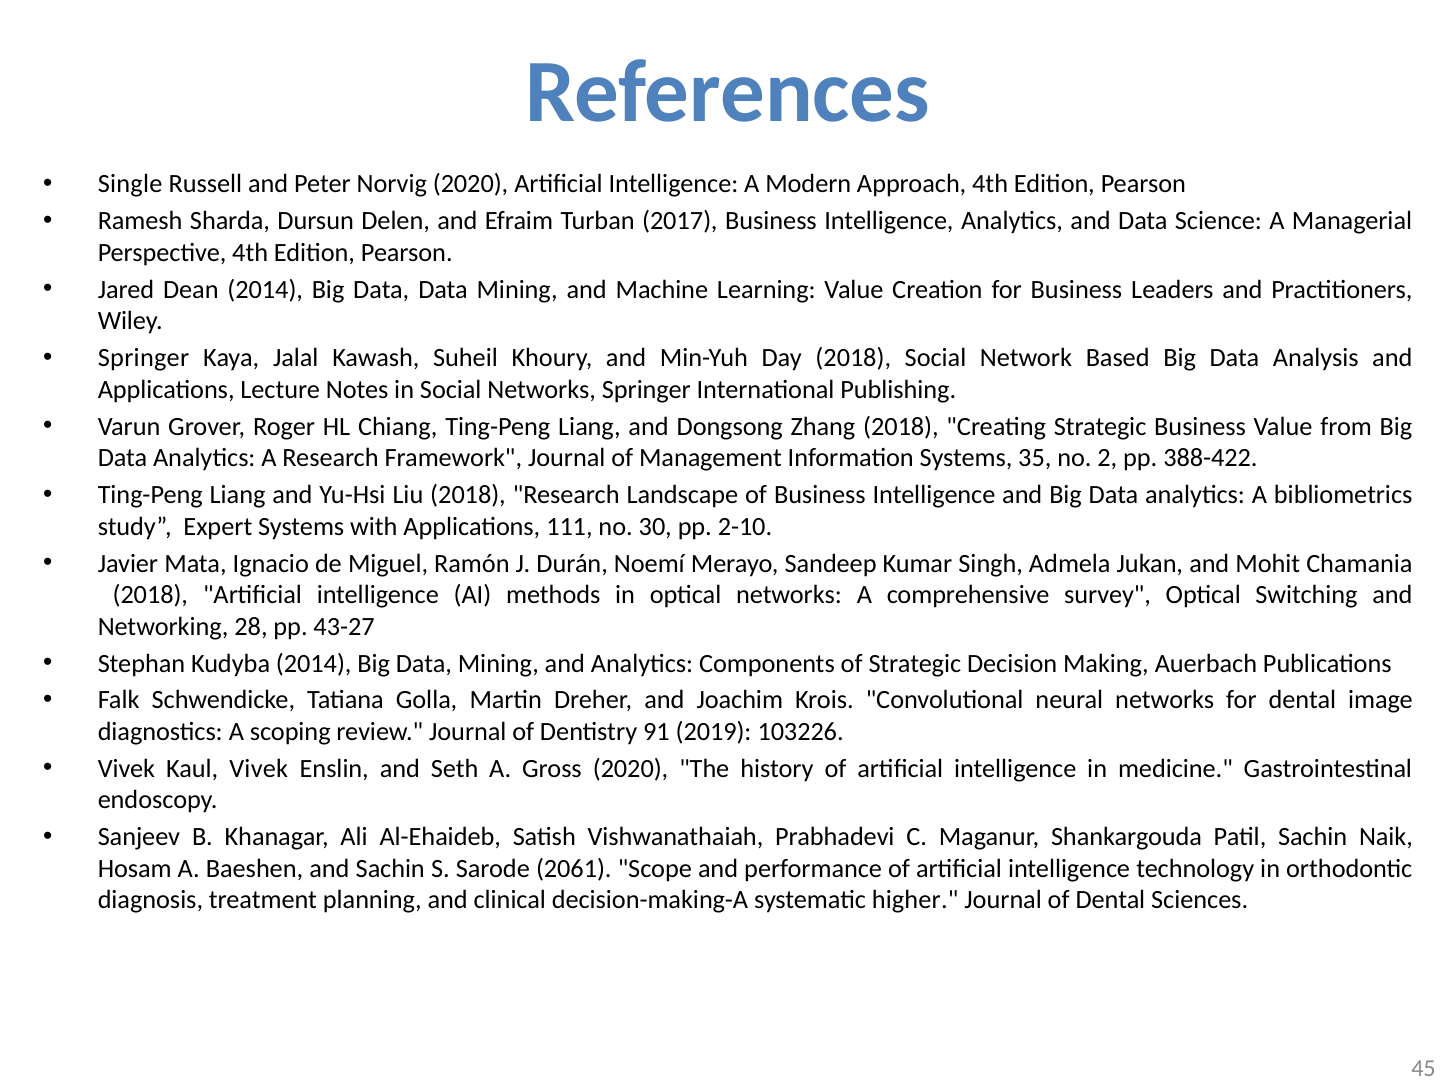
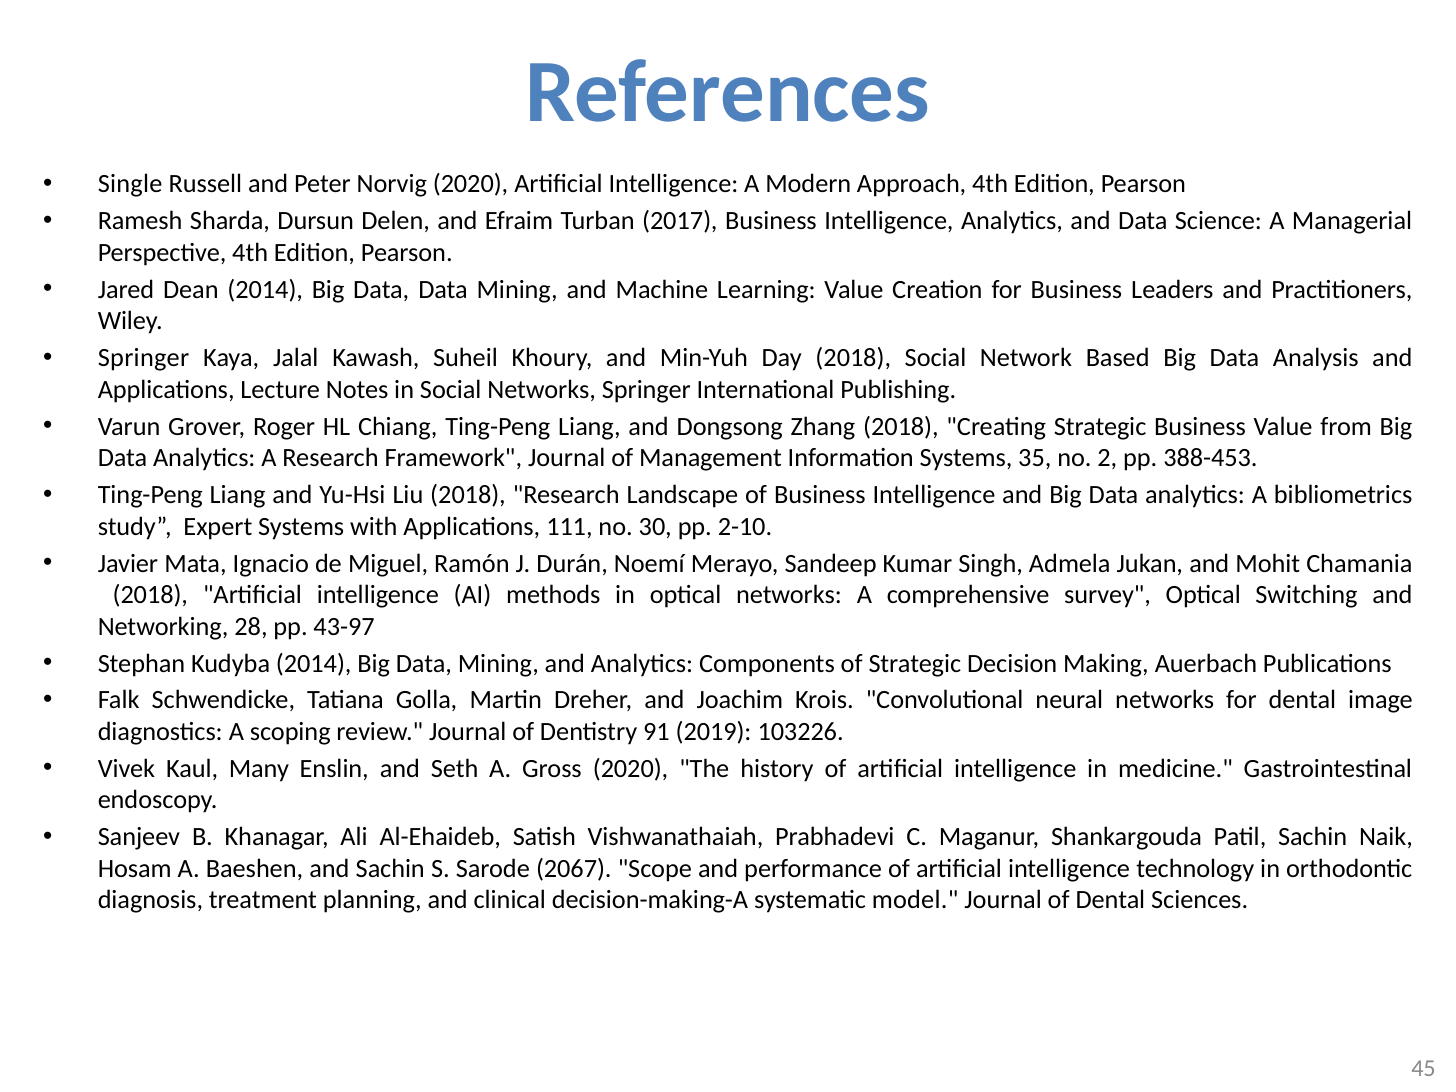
388-422: 388-422 -> 388-453 (1210, 458)
43-27: 43-27 -> 43-97 (344, 627)
Kaul Vivek: Vivek -> Many (259, 769)
2061: 2061 -> 2067 (574, 869)
higher: higher -> model (915, 900)
